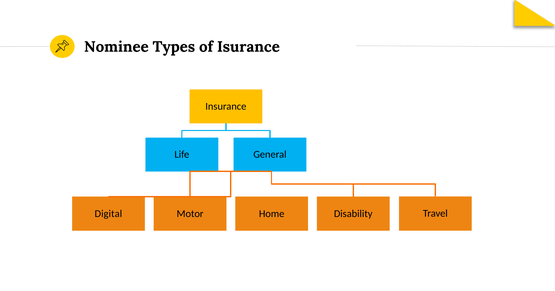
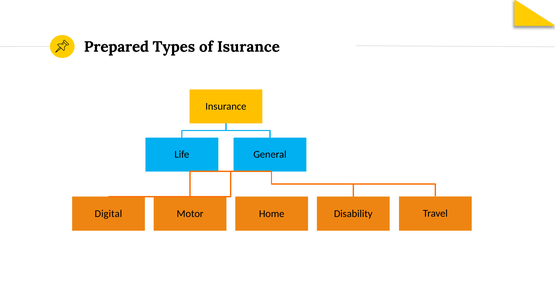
Nominee: Nominee -> Prepared (116, 47)
